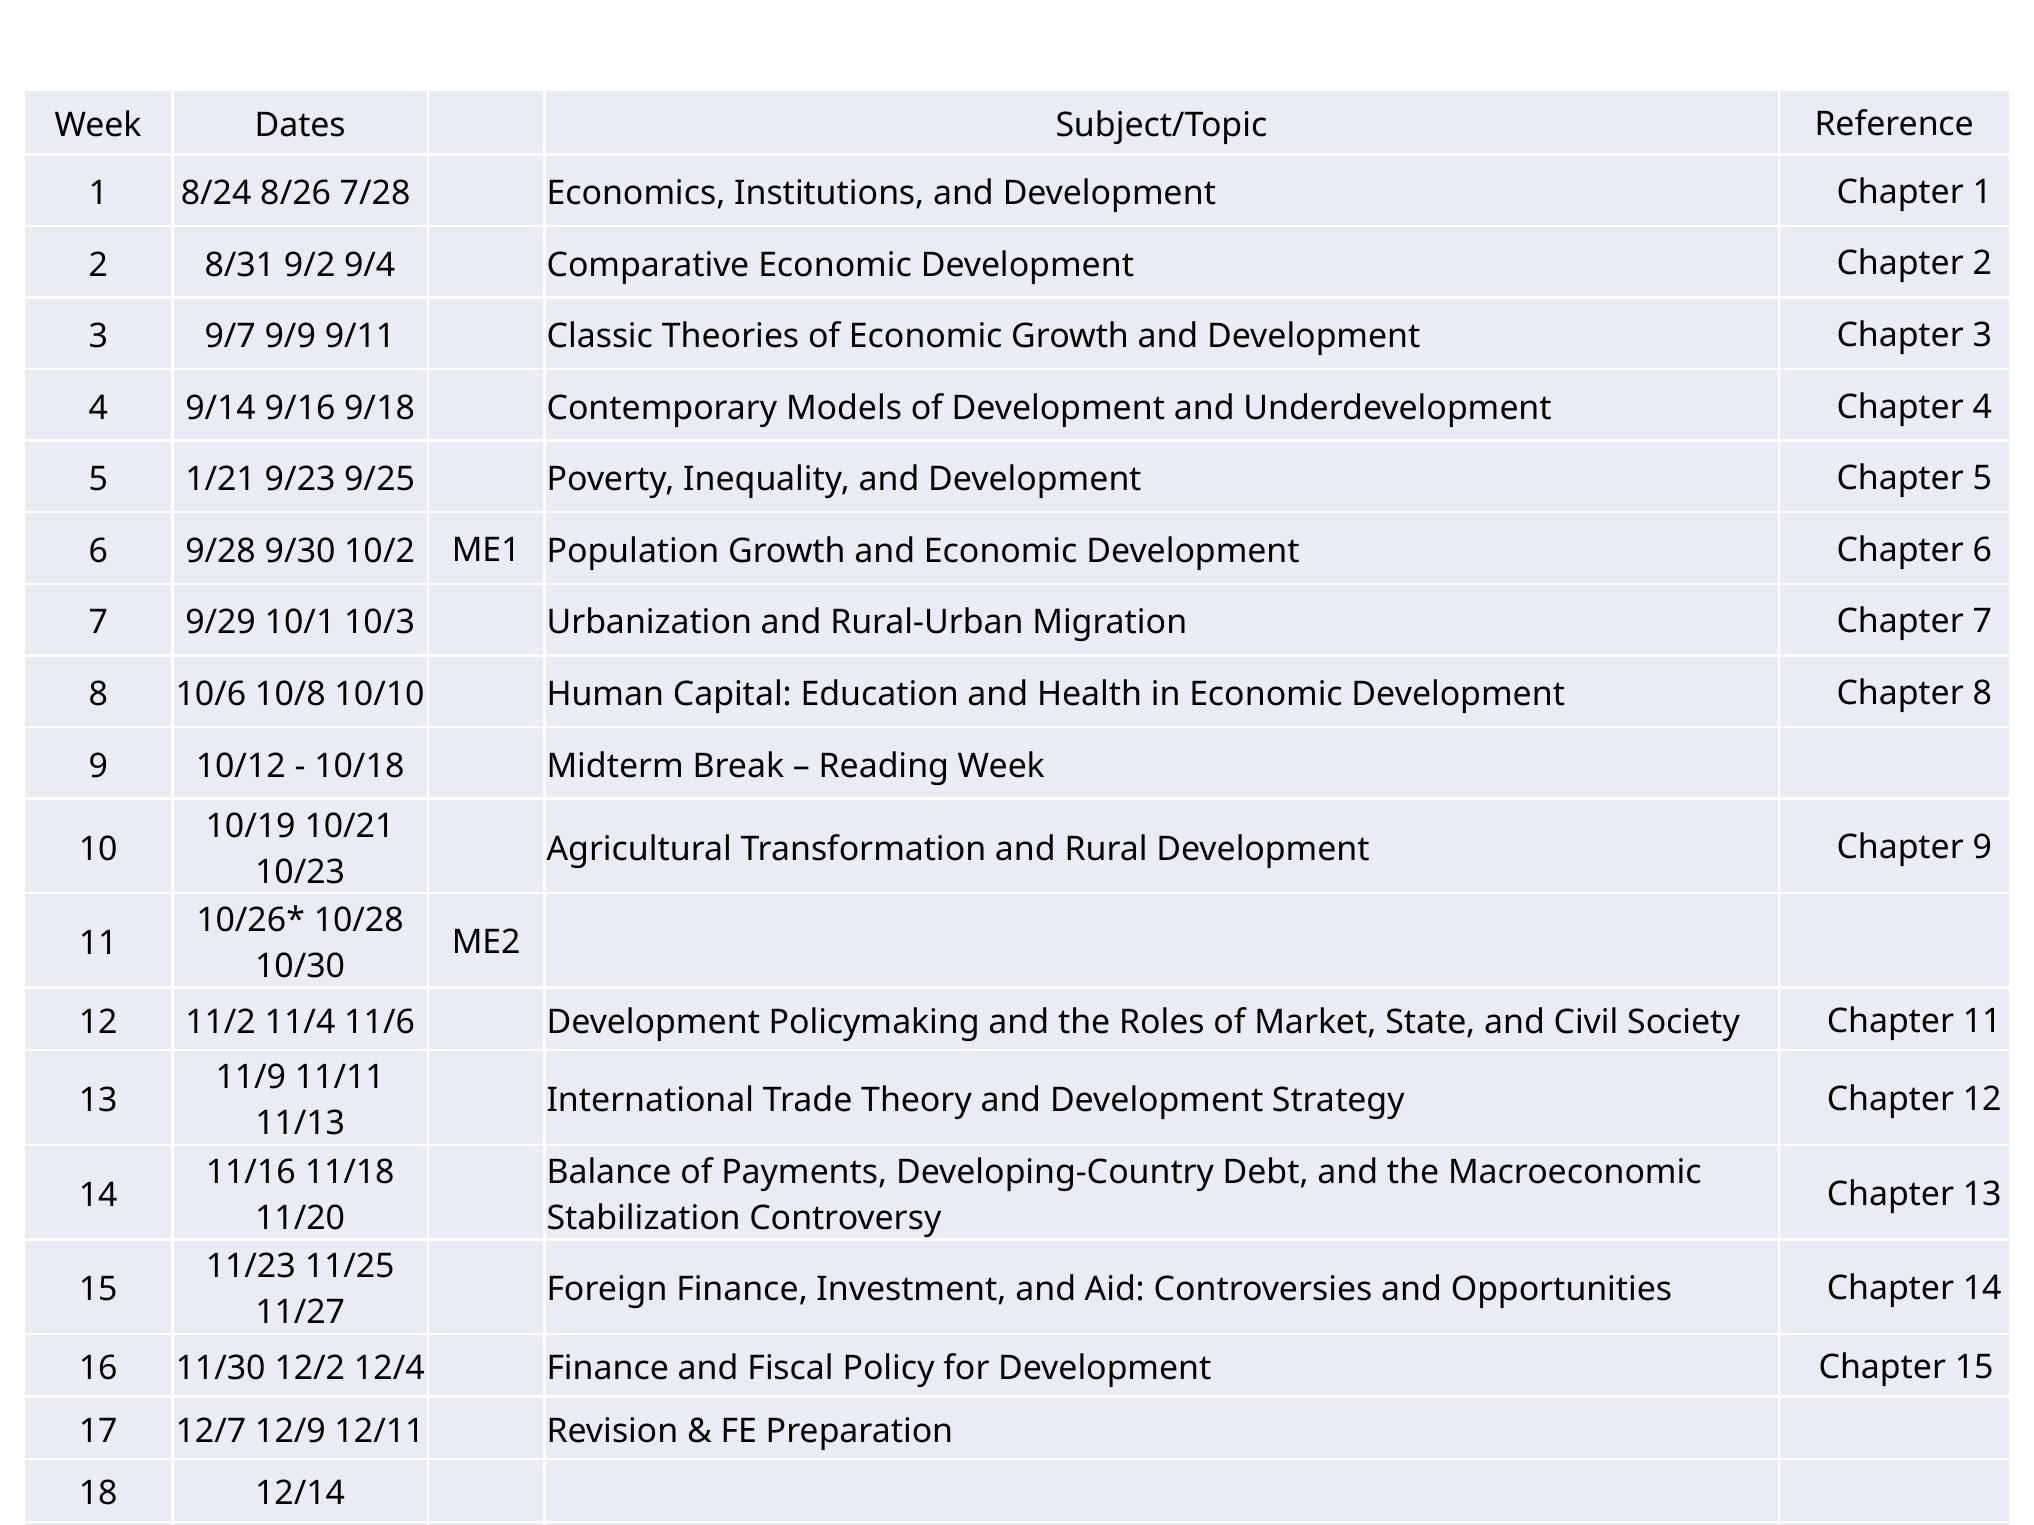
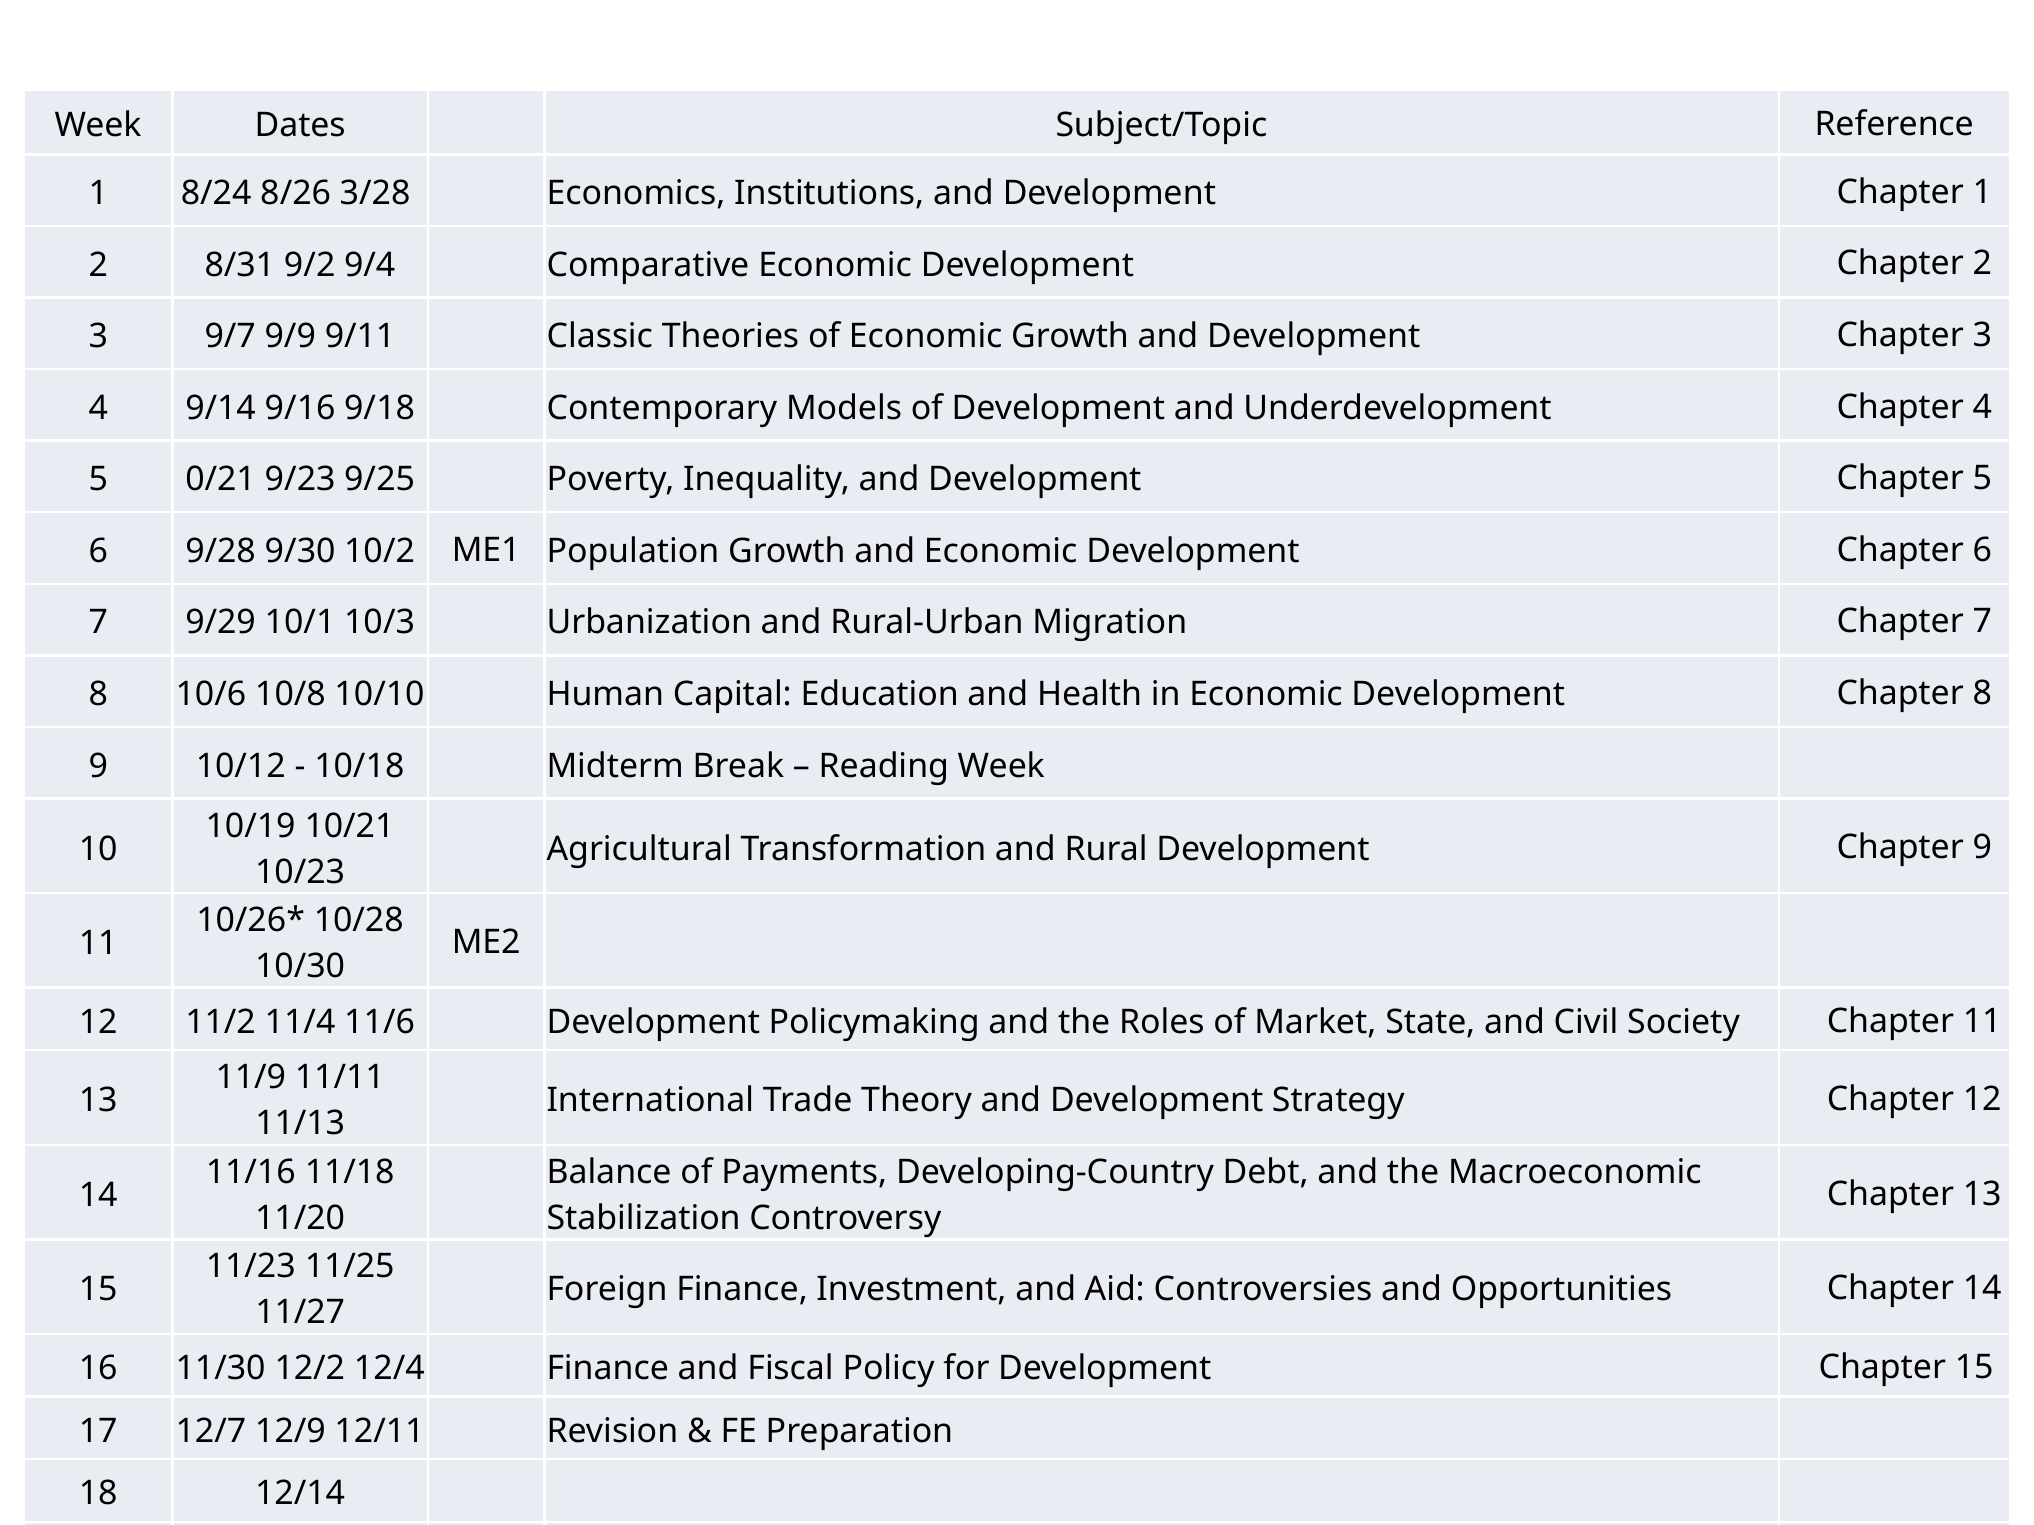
7/28: 7/28 -> 3/28 (375, 193)
1/21: 1/21 -> 0/21 (221, 480)
